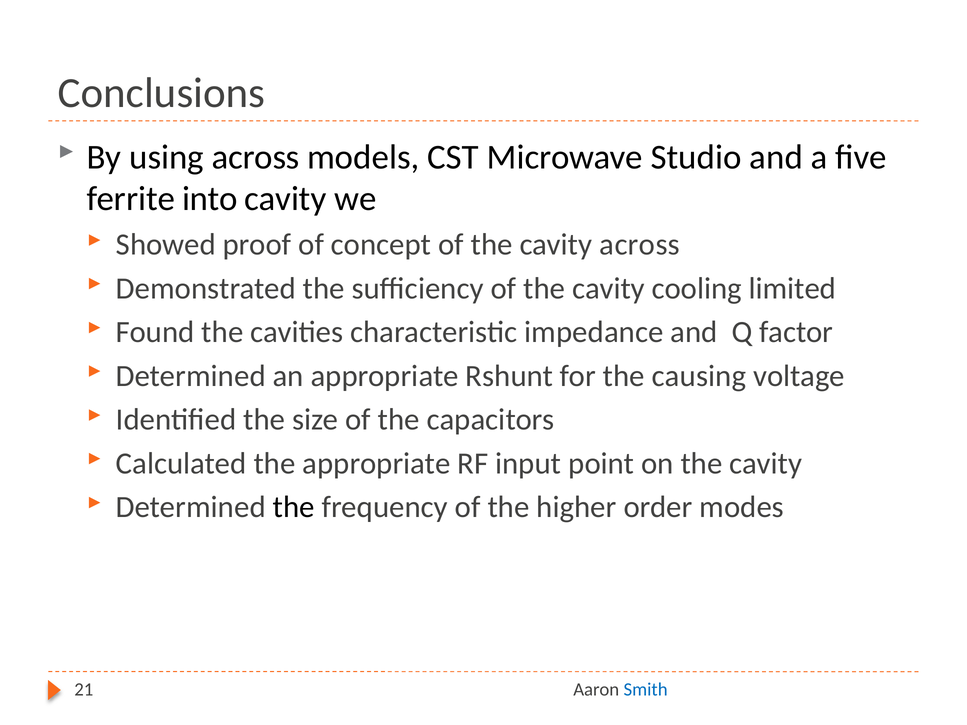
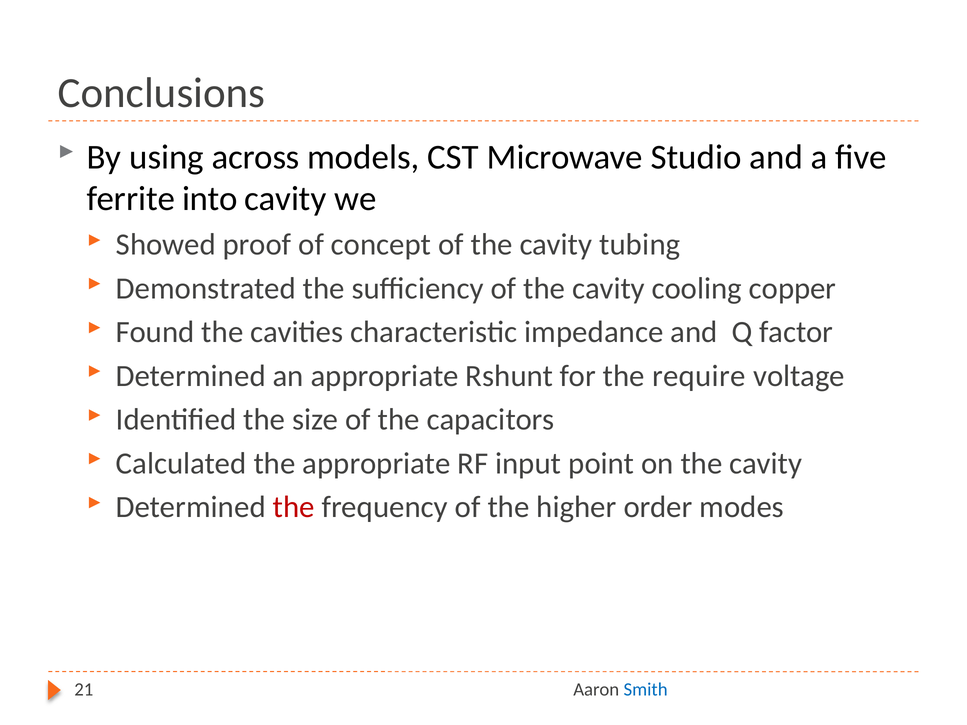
cavity across: across -> tubing (640, 245)
limited: limited -> copper (793, 289)
causing: causing -> require (699, 376)
the colour: black -> red (294, 507)
